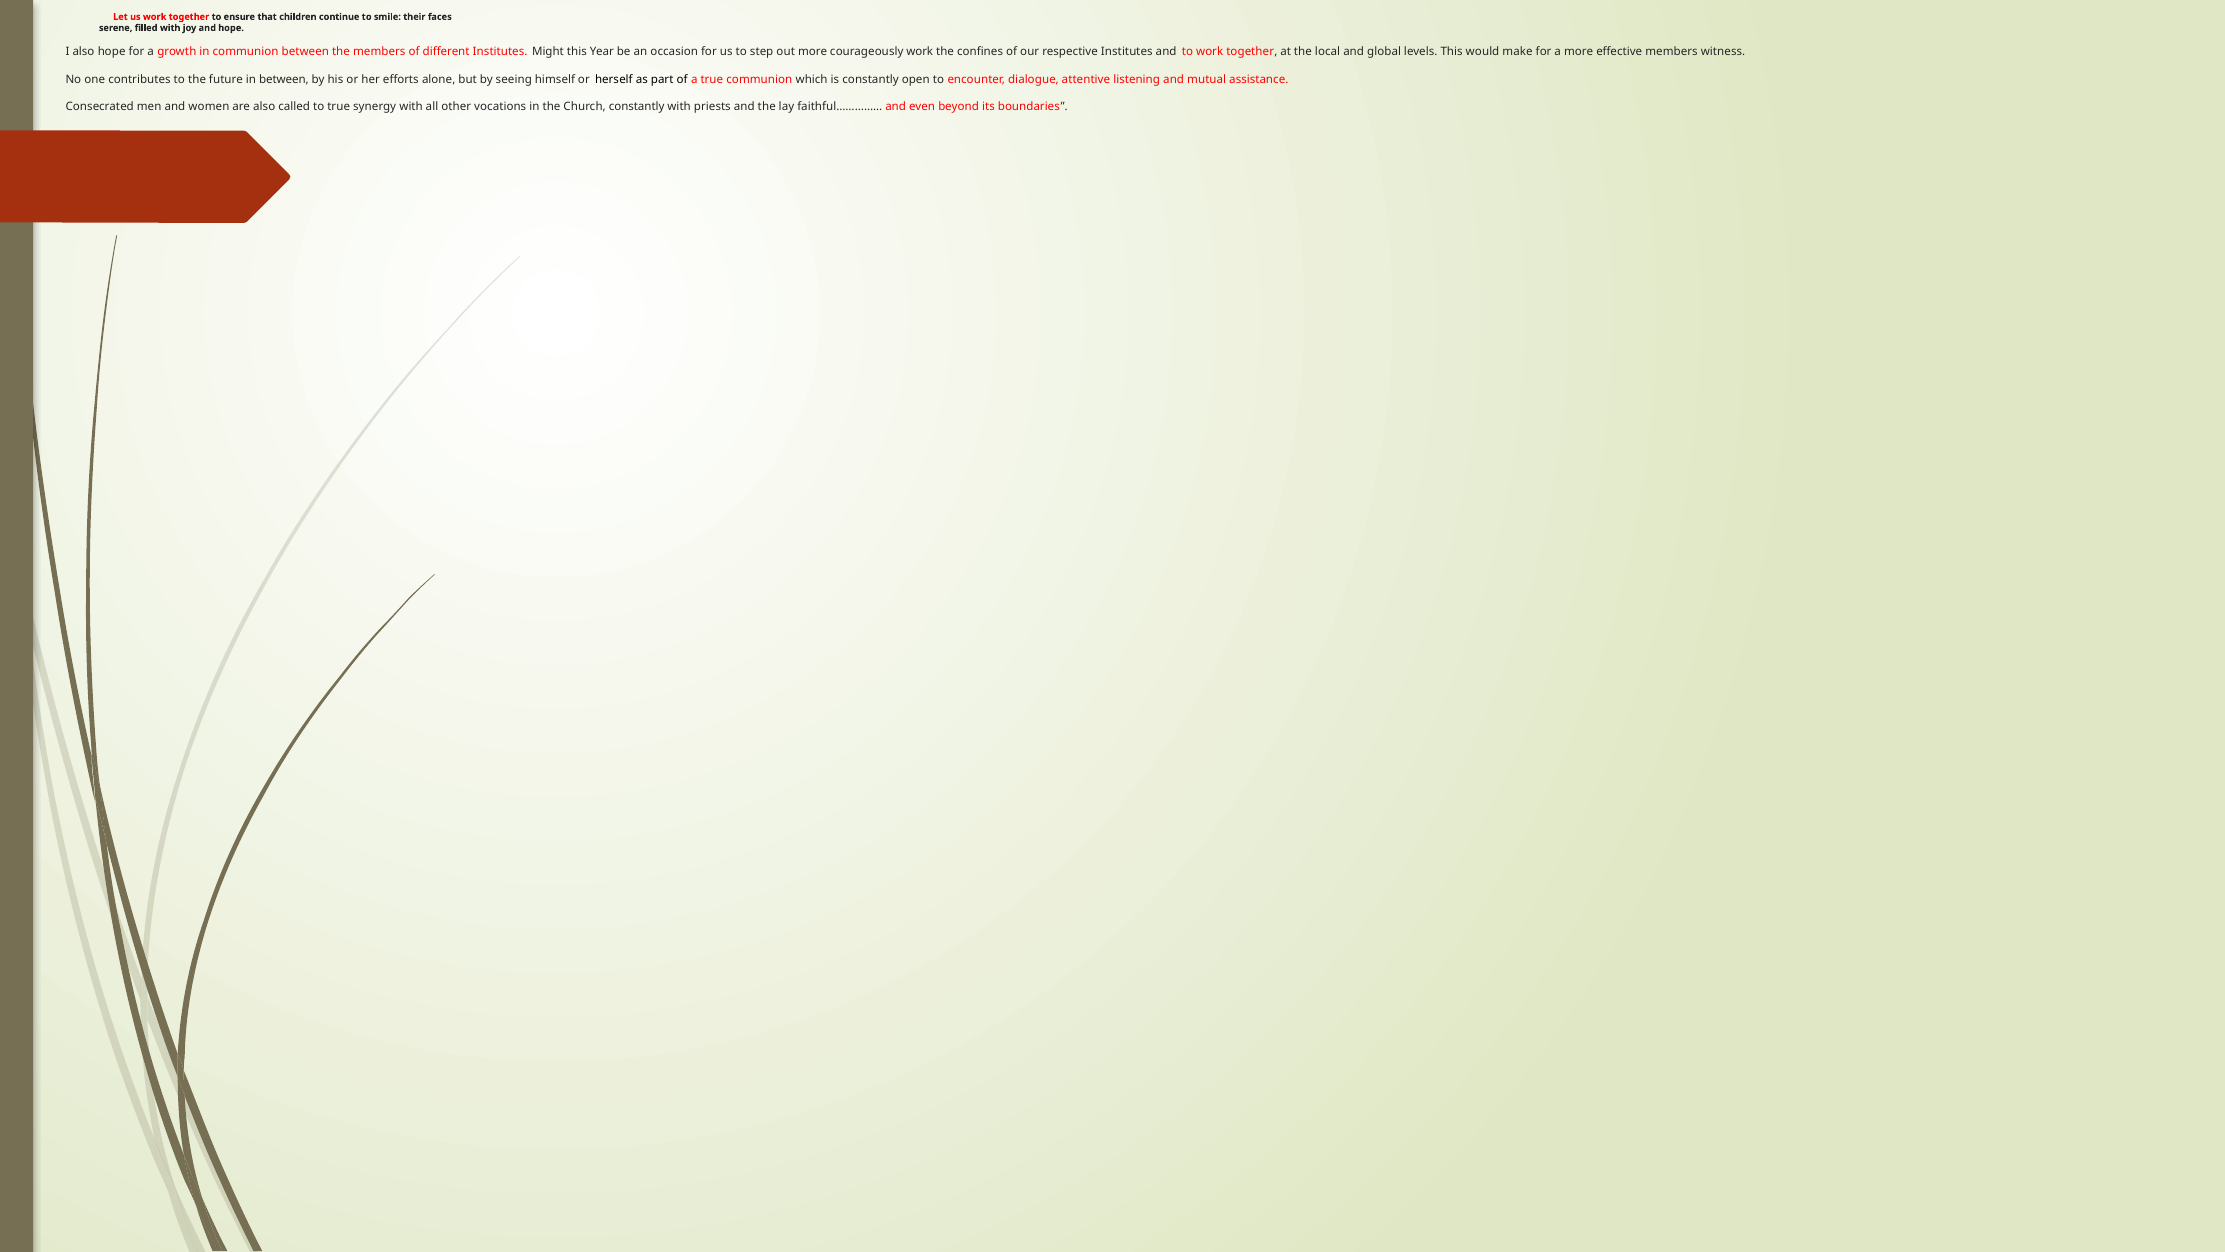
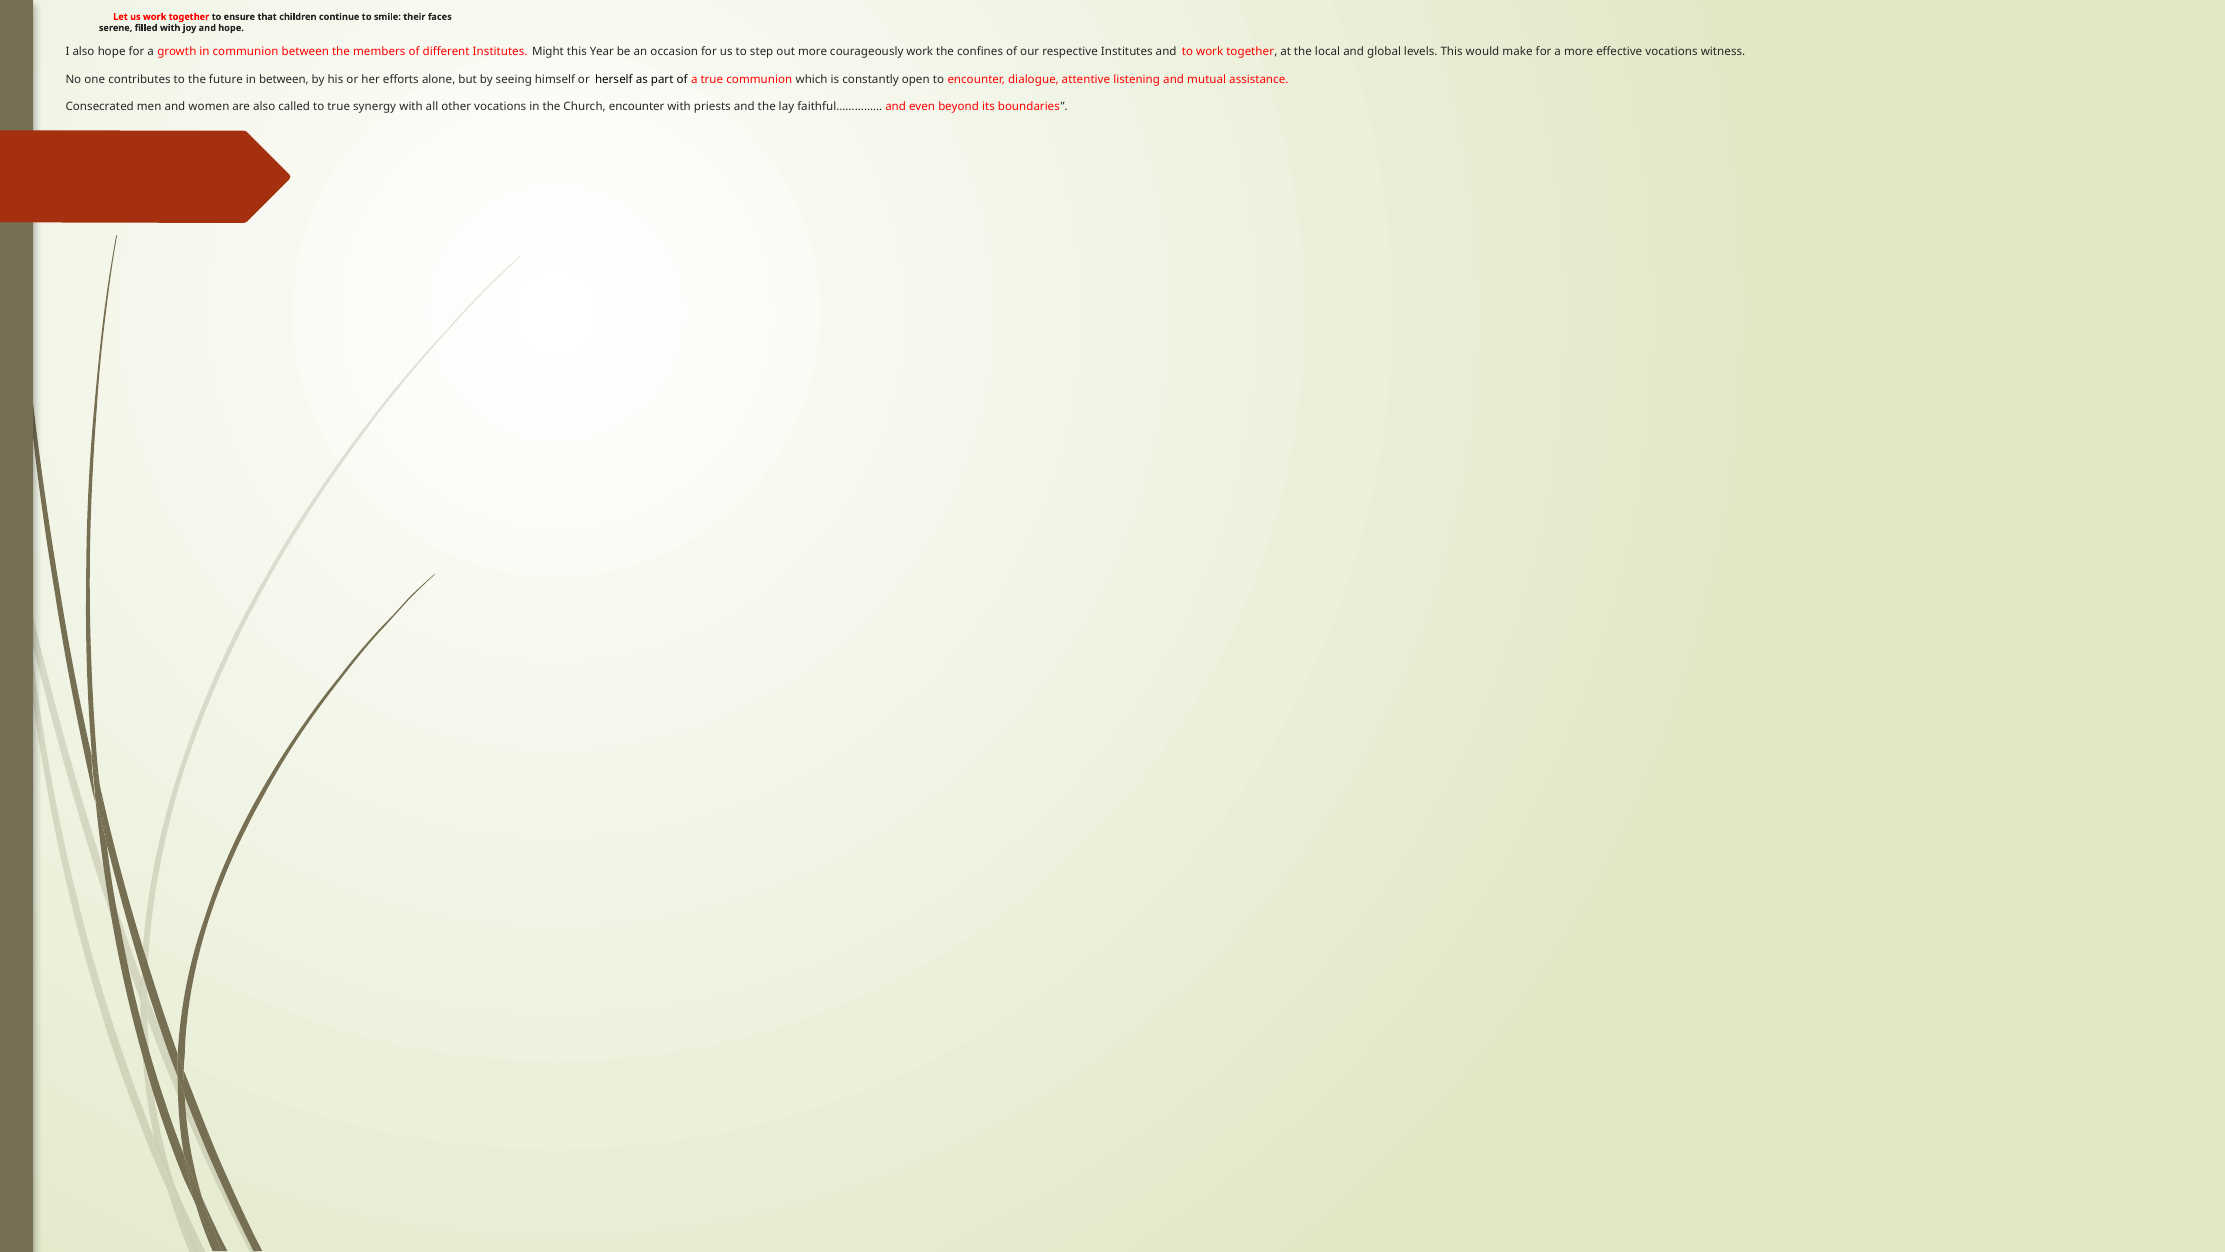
effective members: members -> vocations (1672, 52)
Church constantly: constantly -> encounter (637, 107)
